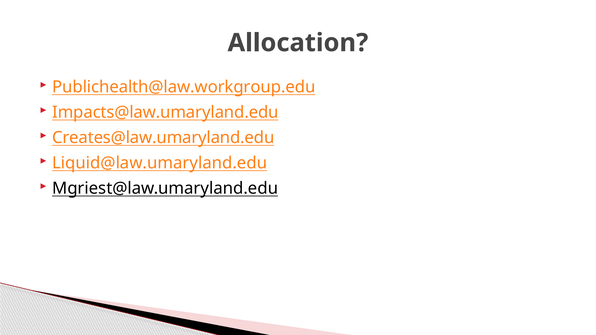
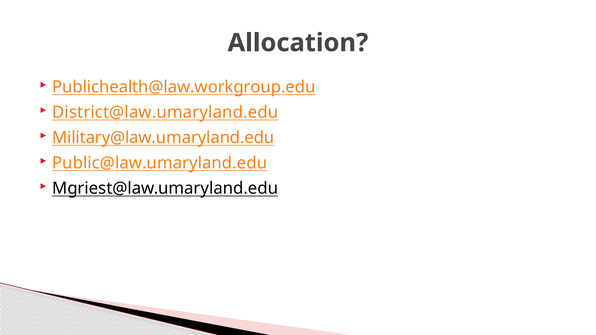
Impacts@law.umaryland.edu: Impacts@law.umaryland.edu -> District@law.umaryland.edu (165, 112)
Creates@law.umaryland.edu: Creates@law.umaryland.edu -> Military@law.umaryland.edu (163, 138)
Liquid@law.umaryland.edu: Liquid@law.umaryland.edu -> Public@law.umaryland.edu (160, 163)
